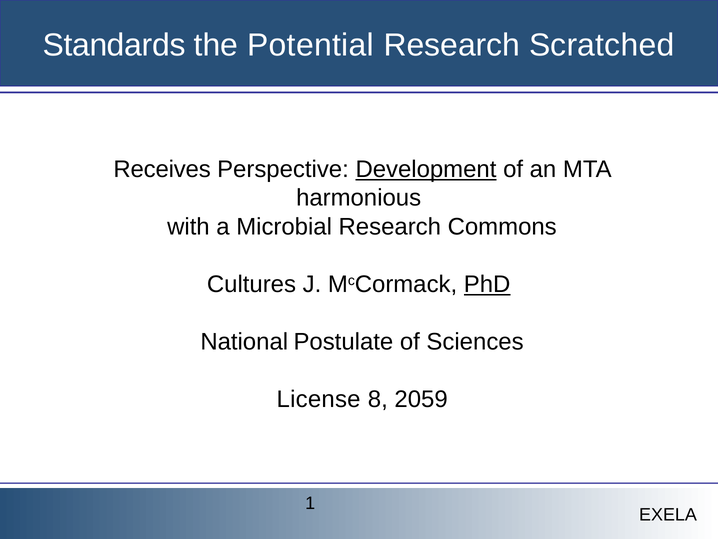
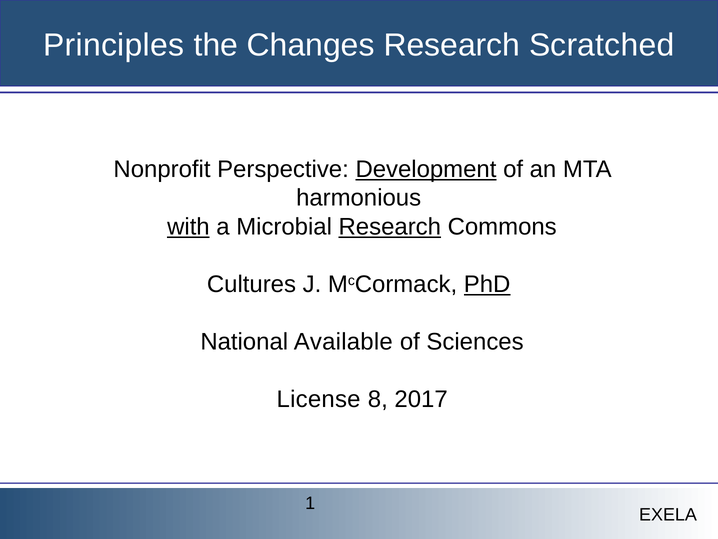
Standards: Standards -> Principles (114, 45)
Potential: Potential -> Changes (311, 45)
Receives: Receives -> Nonprofit (162, 169)
with underline: none -> present (188, 227)
Research underline: none -> present (390, 227)
Postulate: Postulate -> Available (343, 341)
2059: 2059 -> 2017 (421, 399)
